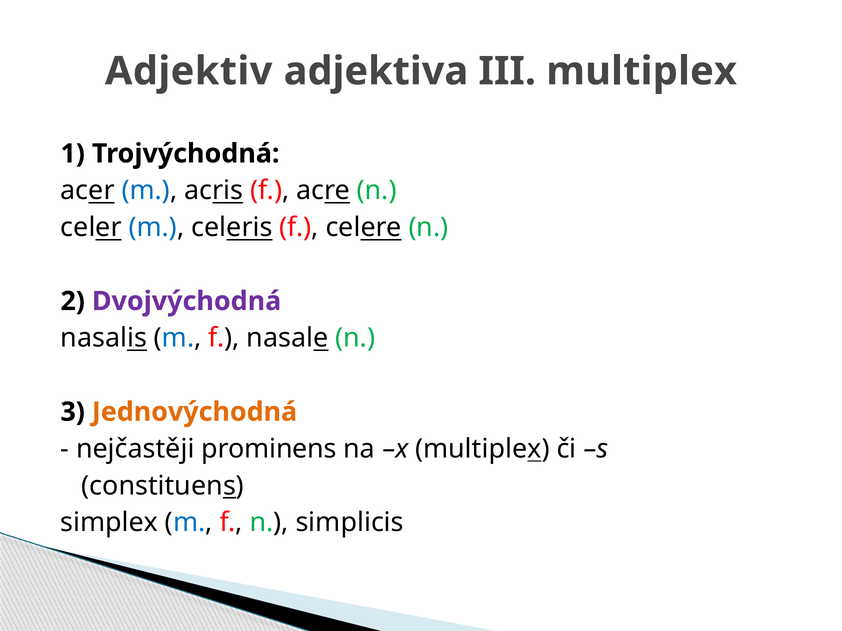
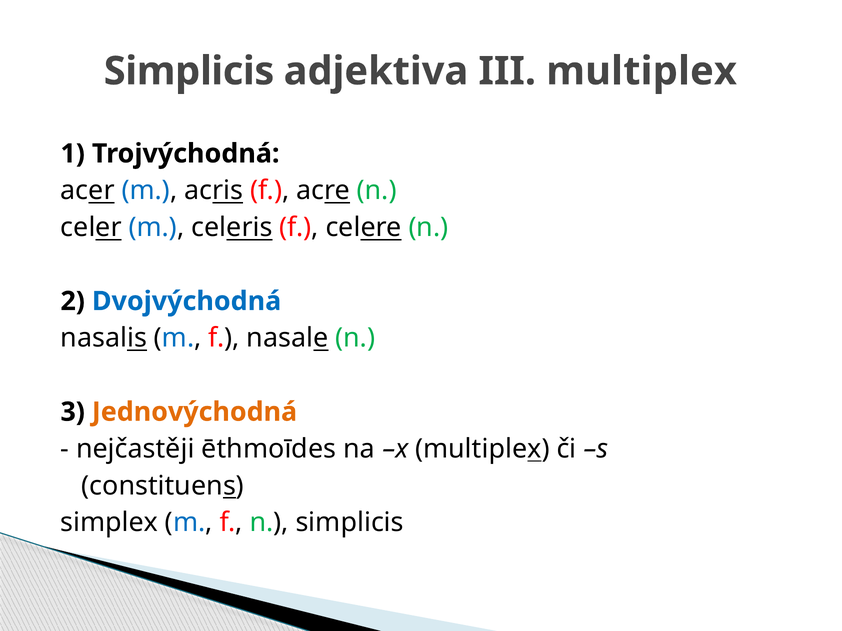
Adjektiv: Adjektiv -> Simplicis (189, 71)
Dvojvýchodná colour: purple -> blue (187, 301)
prominens: prominens -> ēthmoīdes (269, 449)
